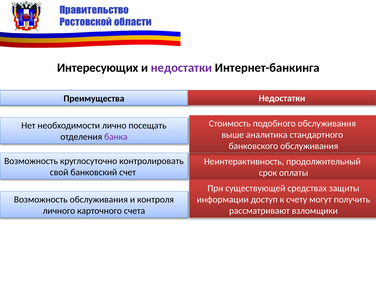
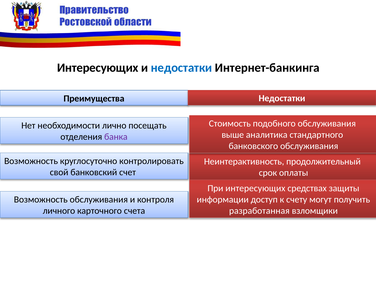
недостатки colour: purple -> blue (182, 68)
При существующей: существующей -> интересующих (255, 188)
рассматривают: рассматривают -> разработанная (259, 211)
